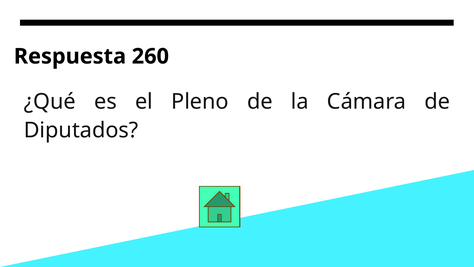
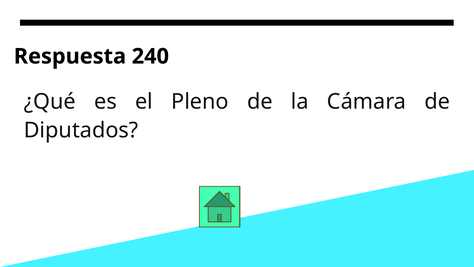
260: 260 -> 240 (150, 56)
